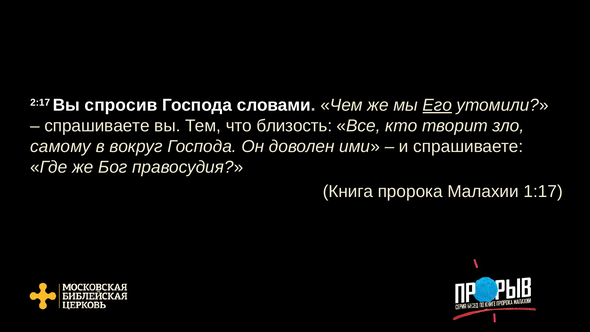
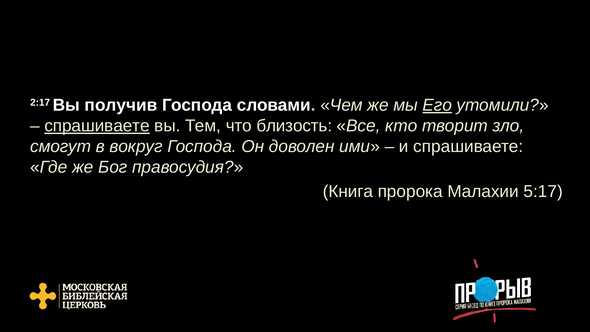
спросив: спросив -> получив (121, 105)
спрашиваете underline: none -> present (97, 126)
самому: самому -> смогут (61, 147)
1:17: 1:17 -> 5:17 (543, 192)
